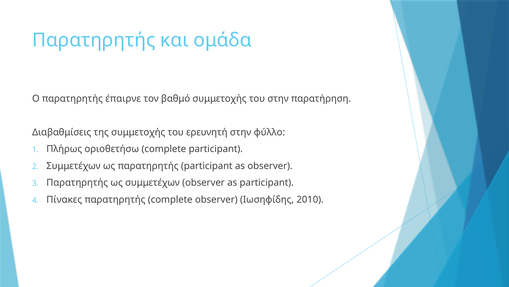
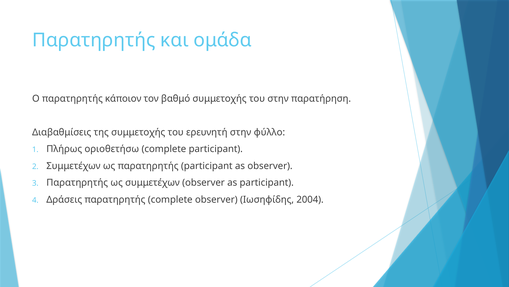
έπαιρνε: έπαιρνε -> κάποιον (123, 99)
Πίνακες: Πίνακες -> Δράσεις (64, 199)
2010: 2010 -> 2004 (310, 199)
